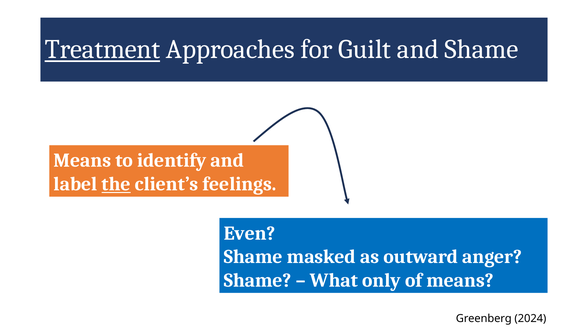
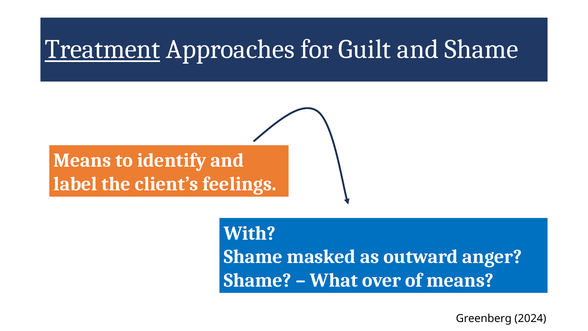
the underline: present -> none (116, 184)
Even: Even -> With (250, 233)
only: only -> over (382, 280)
